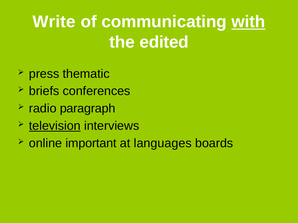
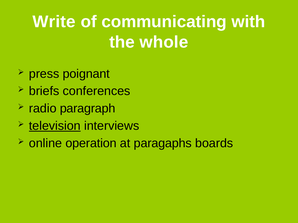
with underline: present -> none (248, 22)
edited: edited -> whole (164, 42)
thematic: thematic -> poignant (86, 74)
important: important -> operation (91, 143)
languages: languages -> paragaphs (163, 143)
